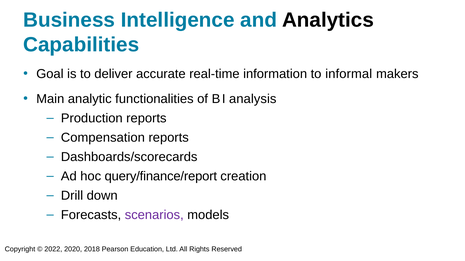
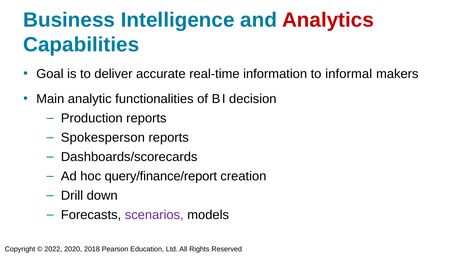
Analytics colour: black -> red (328, 20)
analysis: analysis -> decision (253, 99)
Compensation: Compensation -> Spokesperson (103, 138)
